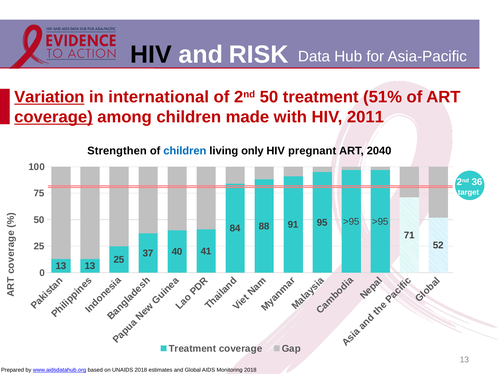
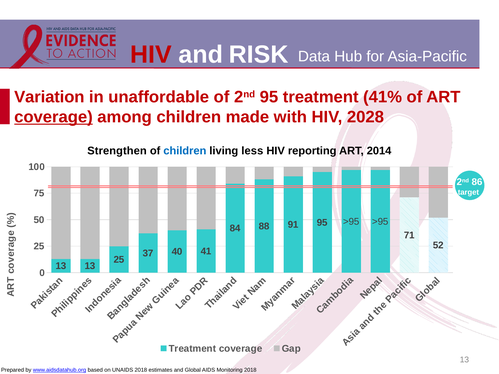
HIV colour: black -> red (151, 54)
Variation underline: present -> none (49, 97)
international: international -> unaffordable (159, 97)
2nd 50: 50 -> 95 (269, 97)
51%: 51% -> 41% (383, 97)
2011: 2011 -> 2028 (365, 117)
only: only -> less (252, 151)
pregnant: pregnant -> reporting (312, 151)
2040: 2040 -> 2014 (379, 151)
36: 36 -> 86 (477, 182)
